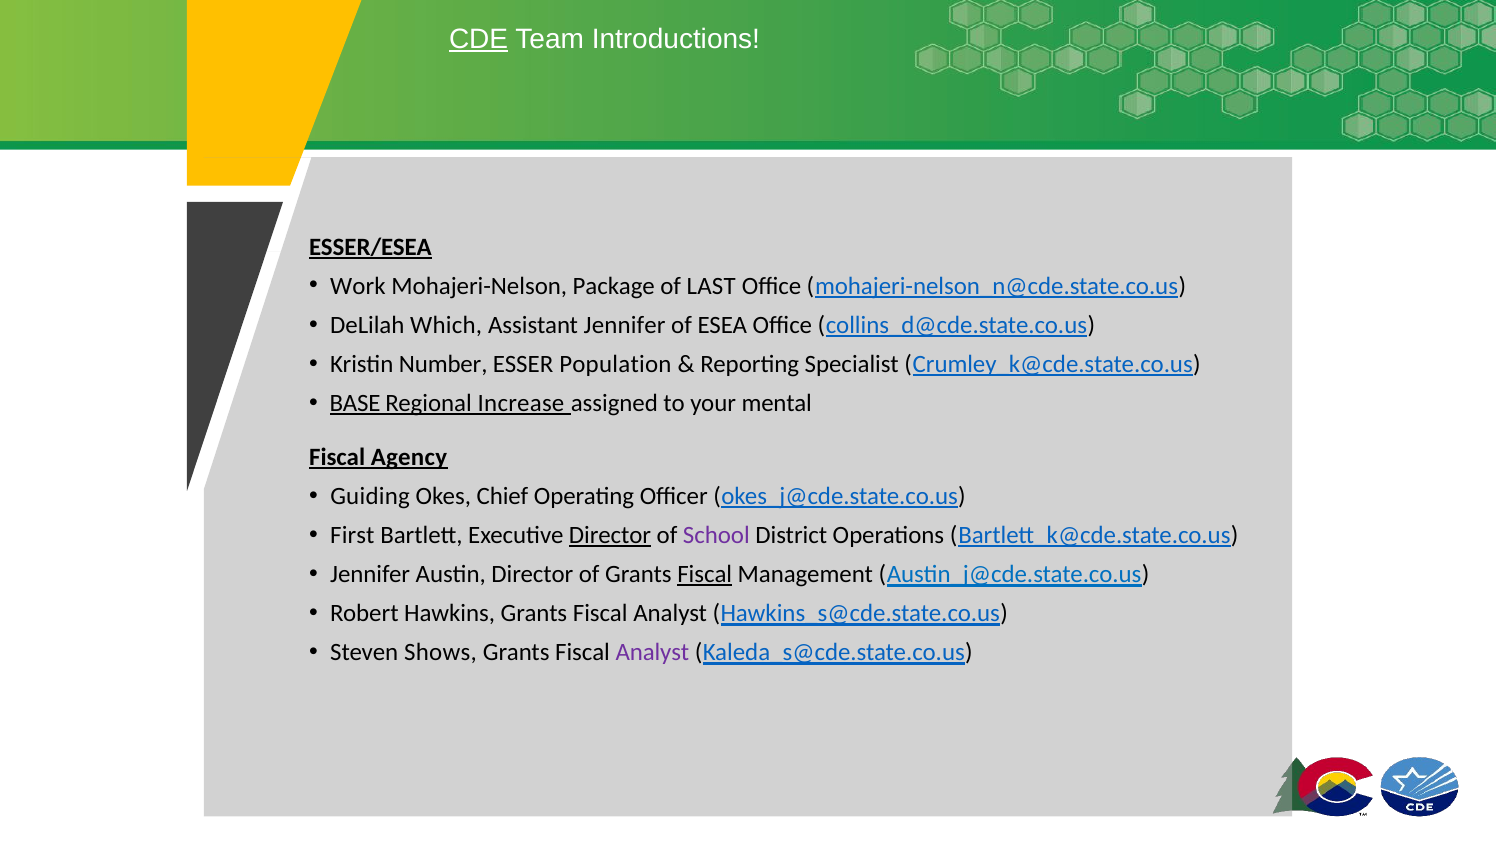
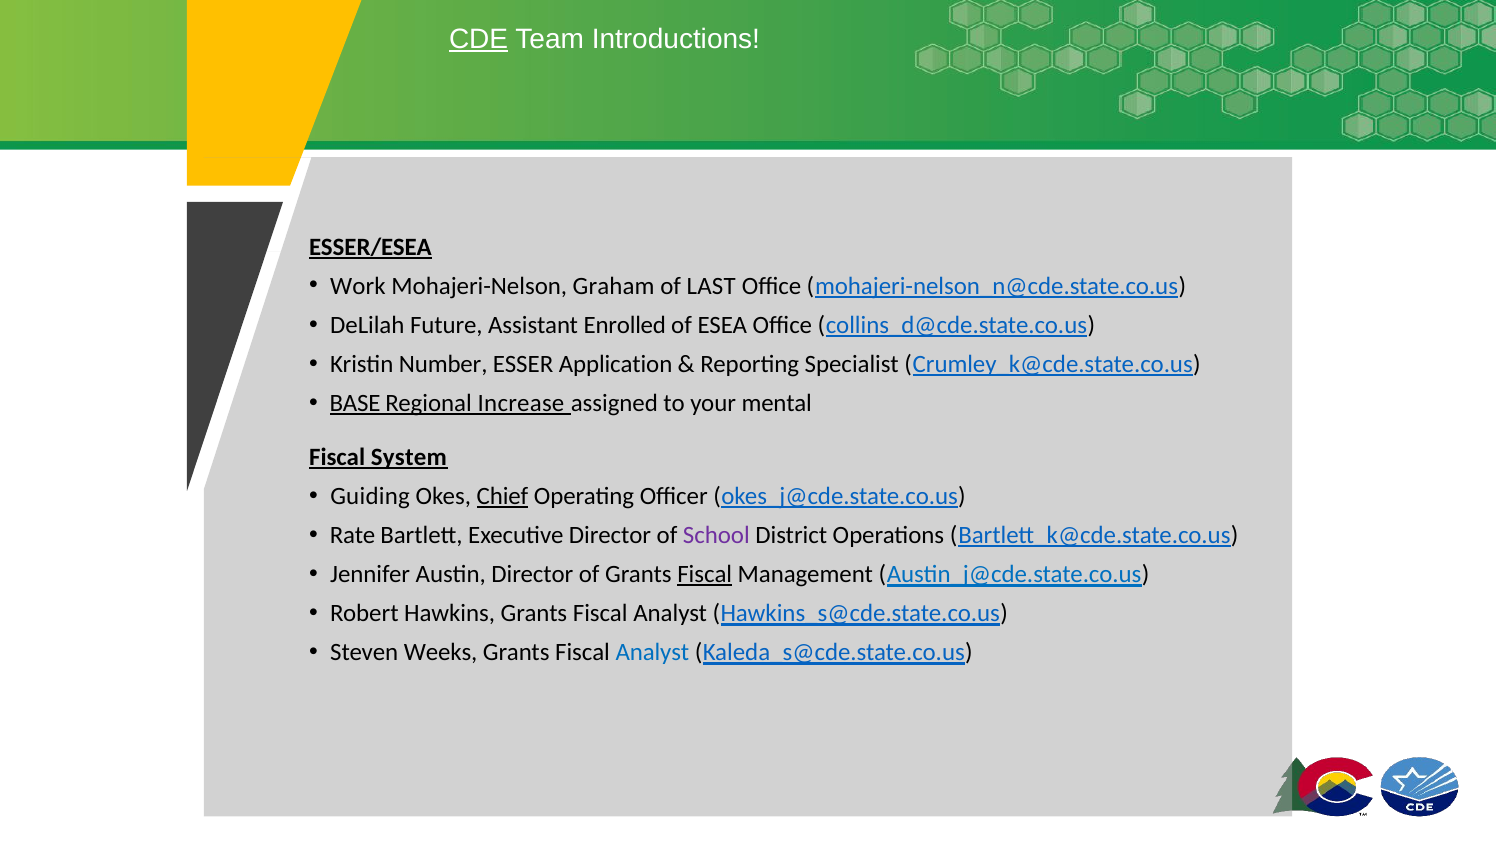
Package: Package -> Graham (614, 286)
Which: Which -> Future (446, 325)
Assistant Jennifer: Jennifer -> Enrolled (625, 325)
Population: Population -> Application (616, 364)
Agency: Agency -> System (409, 457)
Chief underline: none -> present (502, 496)
First: First -> Rate (353, 536)
Director underline: present -> none (610, 536)
Shows: Shows -> Weeks (441, 653)
Analyst colour: purple -> blue (652, 653)
